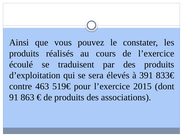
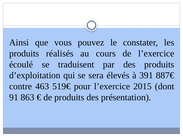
833€: 833€ -> 887€ (165, 76)
associations: associations -> présentation (126, 97)
